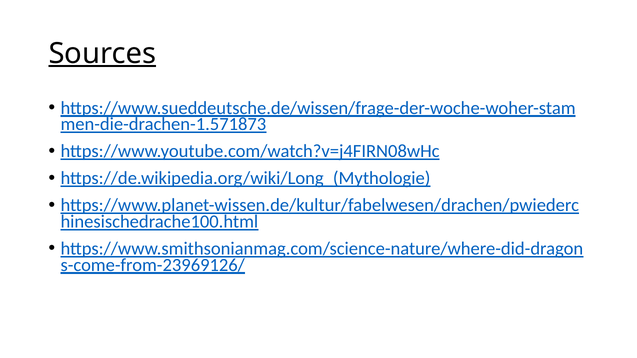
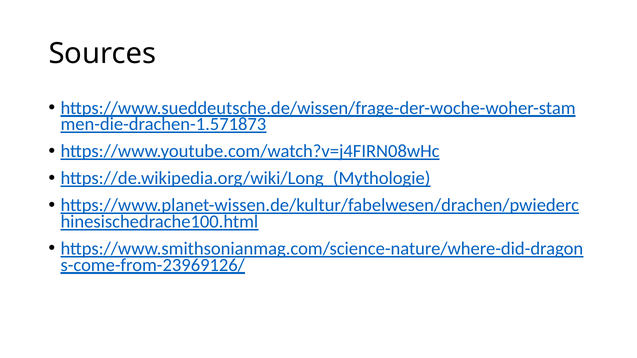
Sources underline: present -> none (102, 54)
